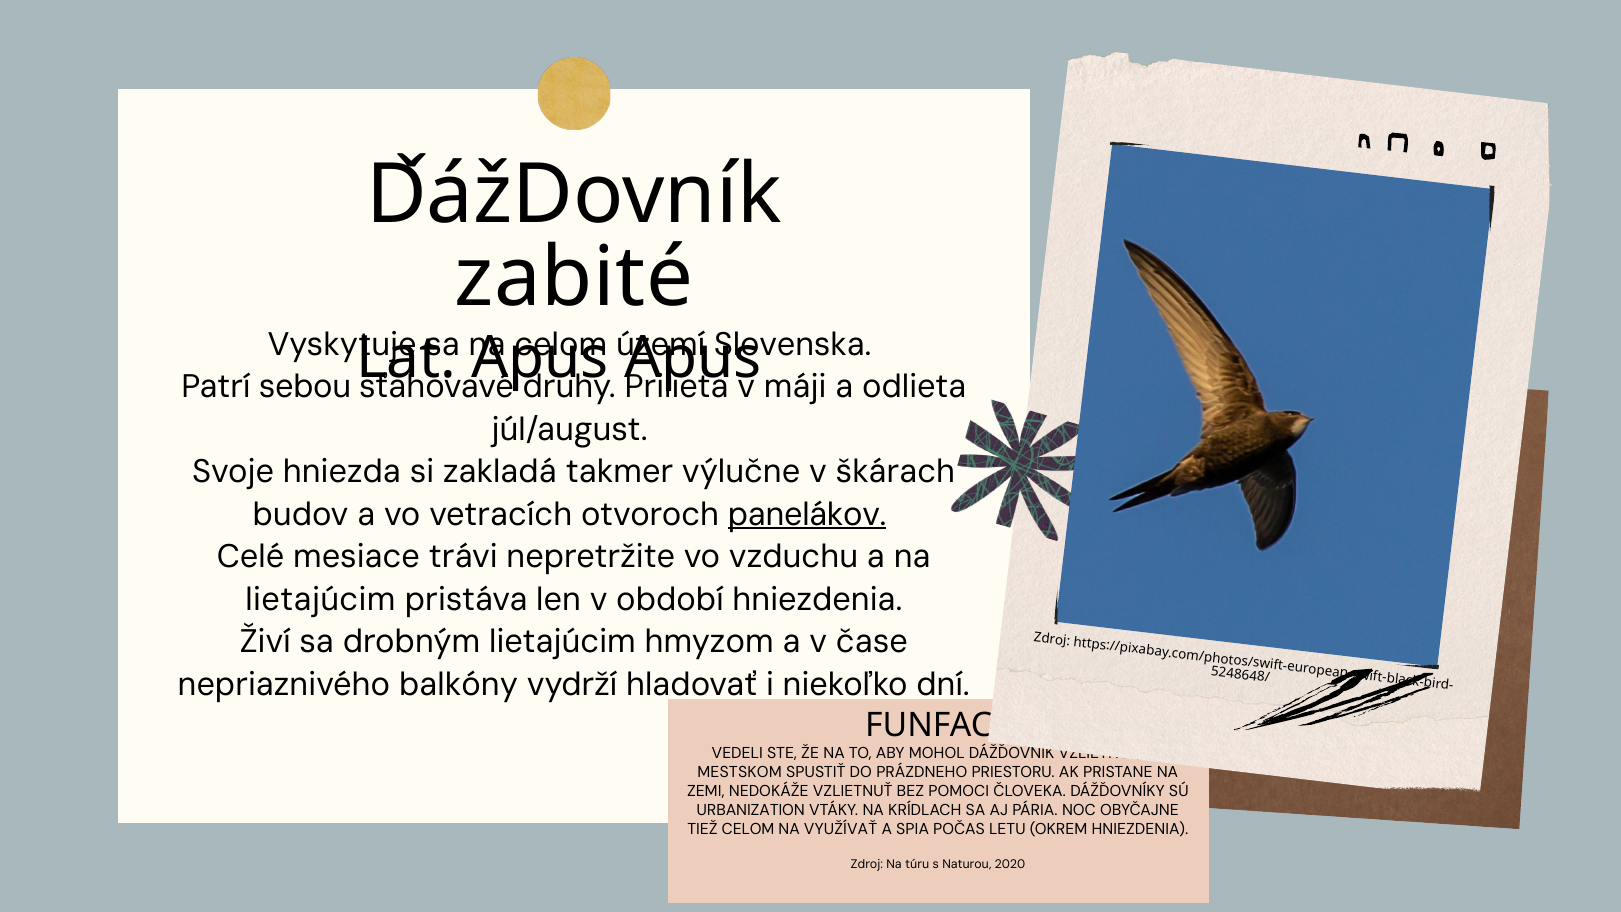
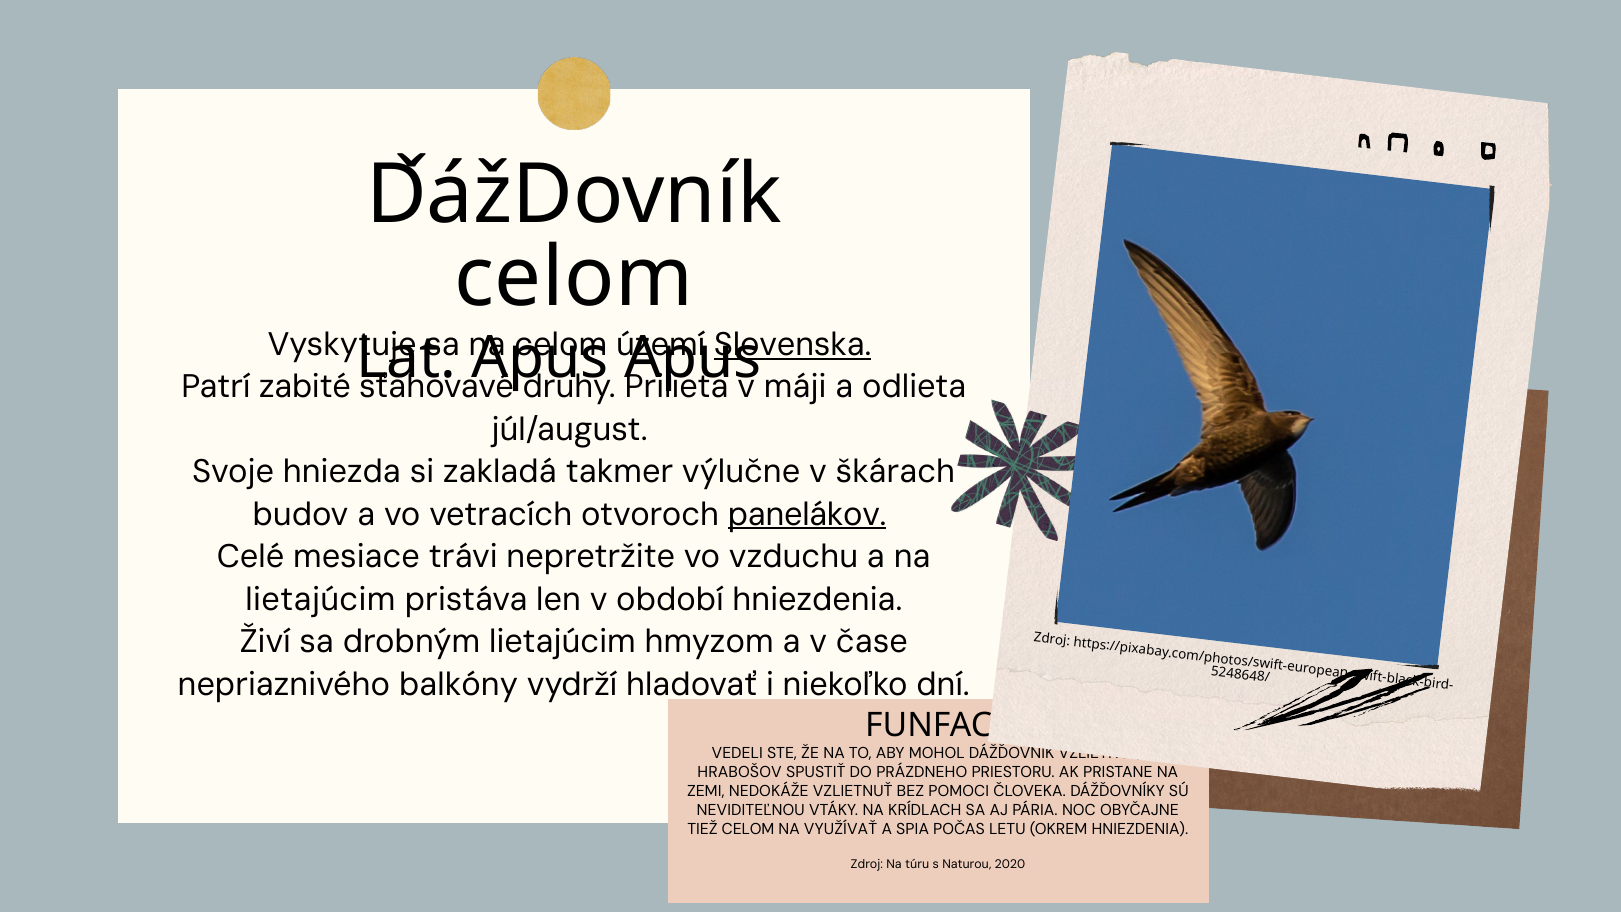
zabité: zabité -> celom (574, 278)
Slovenska underline: none -> present (793, 345)
sebou: sebou -> zabité (305, 387)
MESTSKOM: MESTSKOM -> HRABOŠOV (740, 772)
URBANIZATION: URBANIZATION -> NEVIDITEĽNOU (751, 810)
